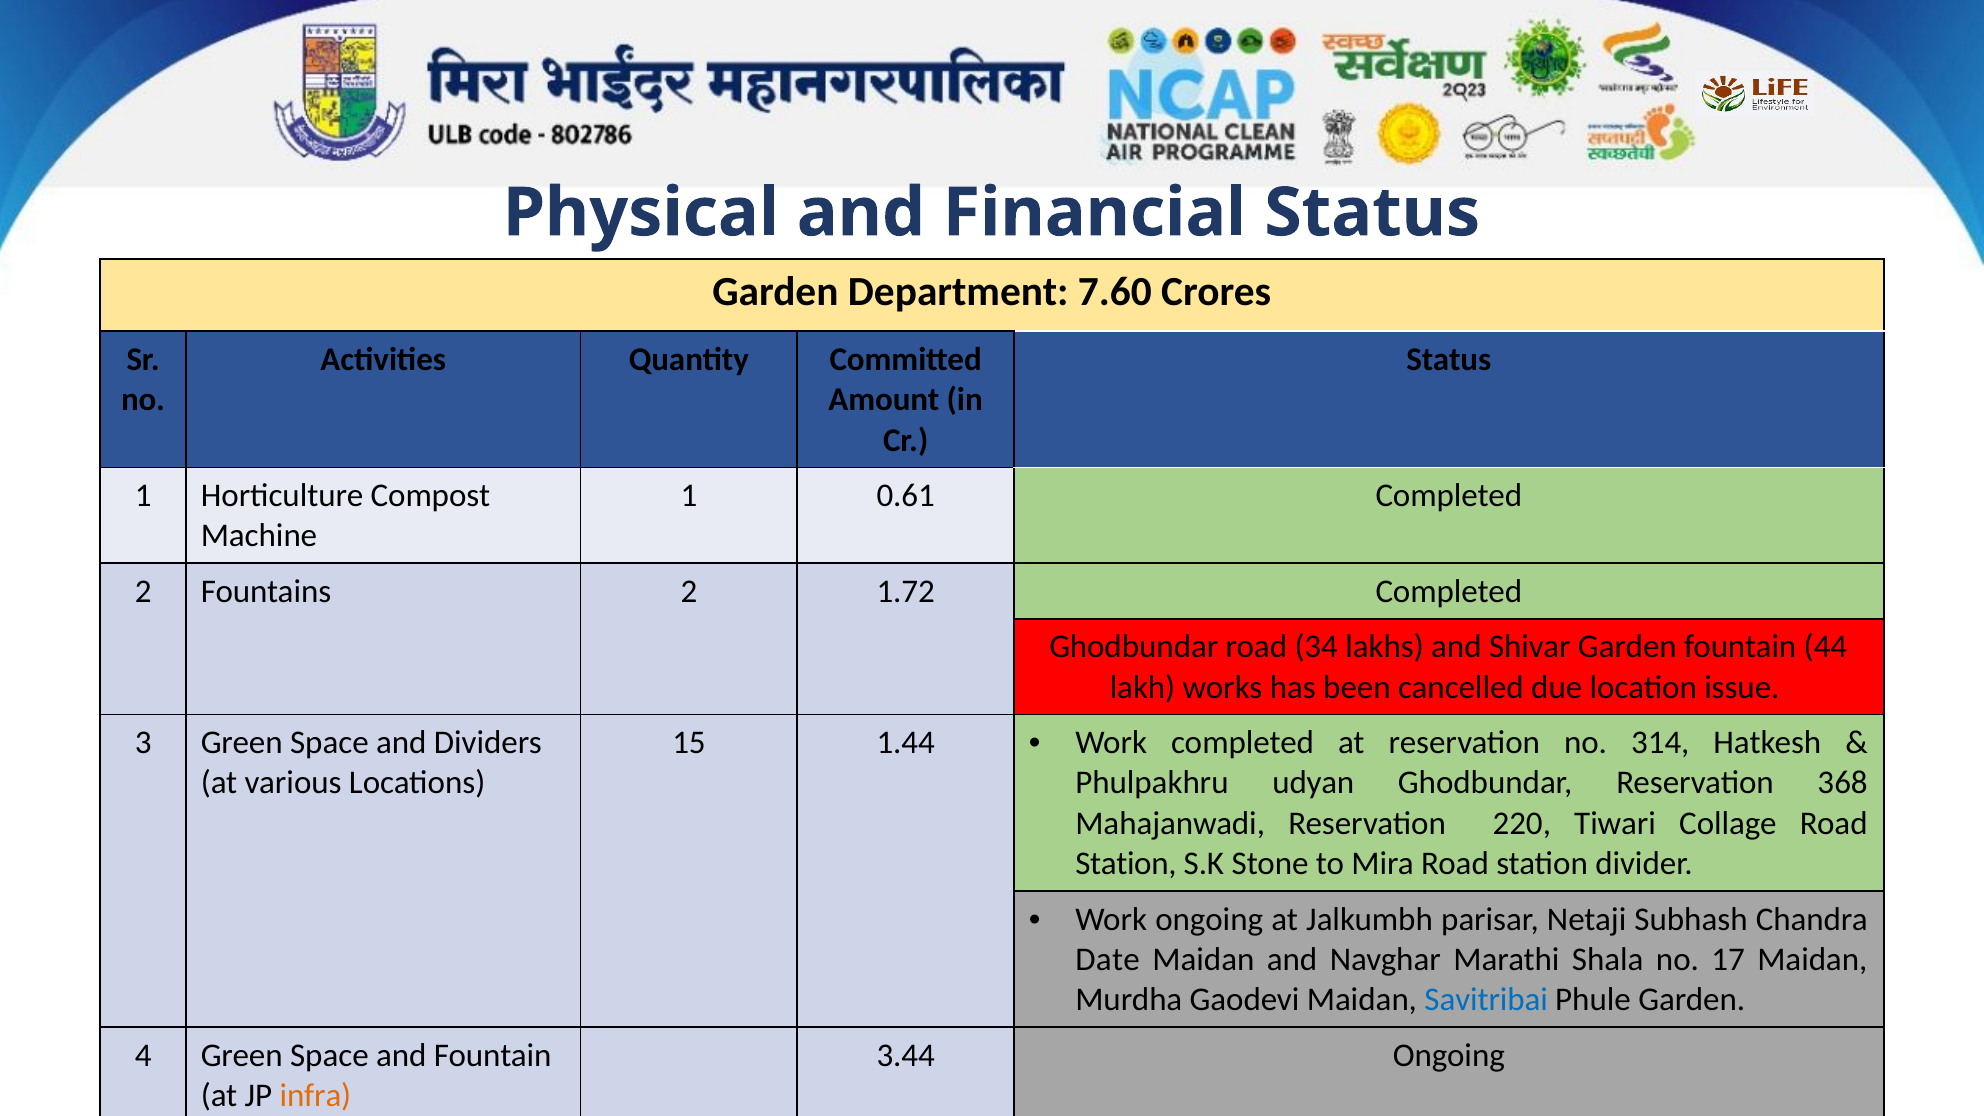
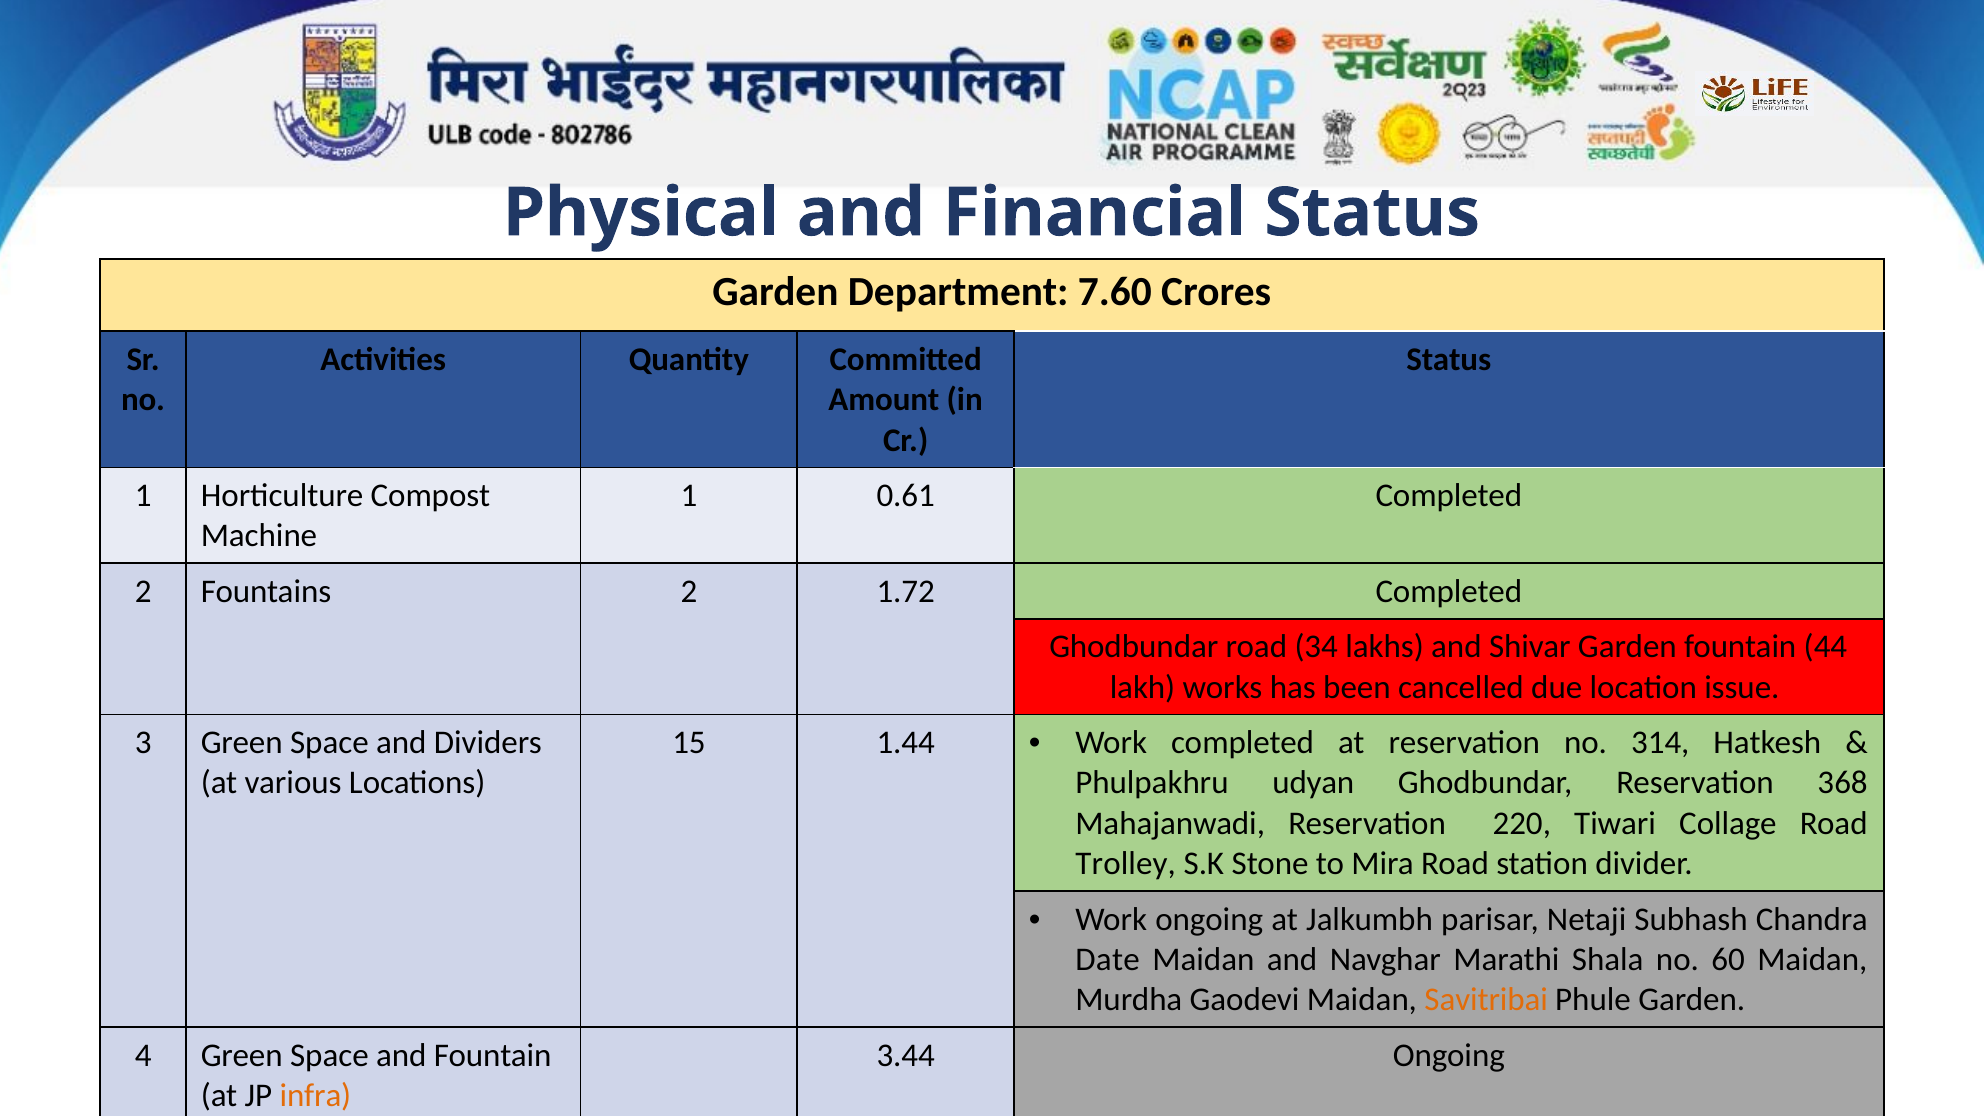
Station: Station -> Trolley (1126, 864)
17: 17 -> 60 (1728, 960)
Savitribai colour: blue -> orange (1486, 1000)
